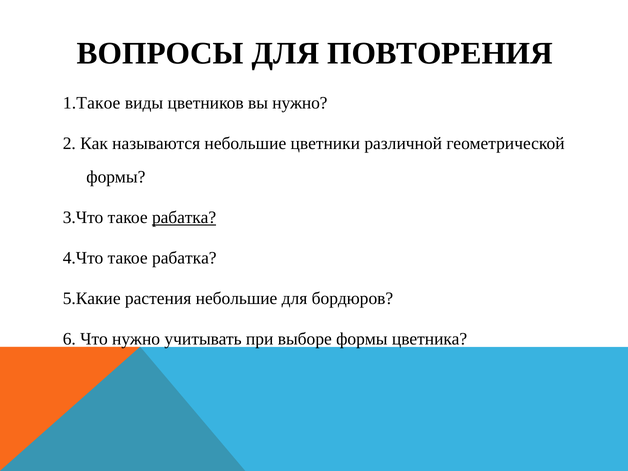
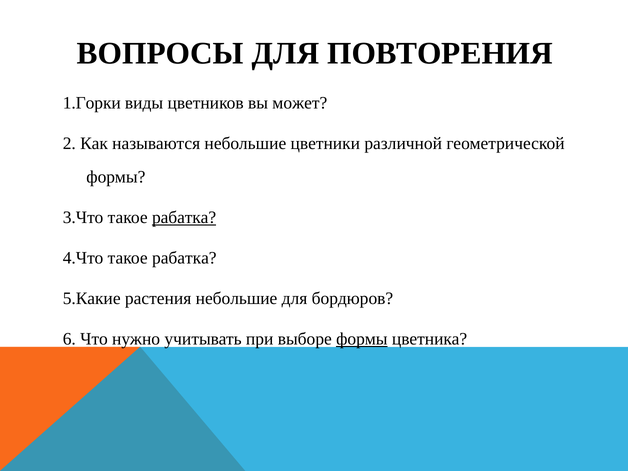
1.Такое: 1.Такое -> 1.Горки (92, 103)
вы нужно: нужно -> может (300, 103)
формы underline: none -> present (362, 339)
